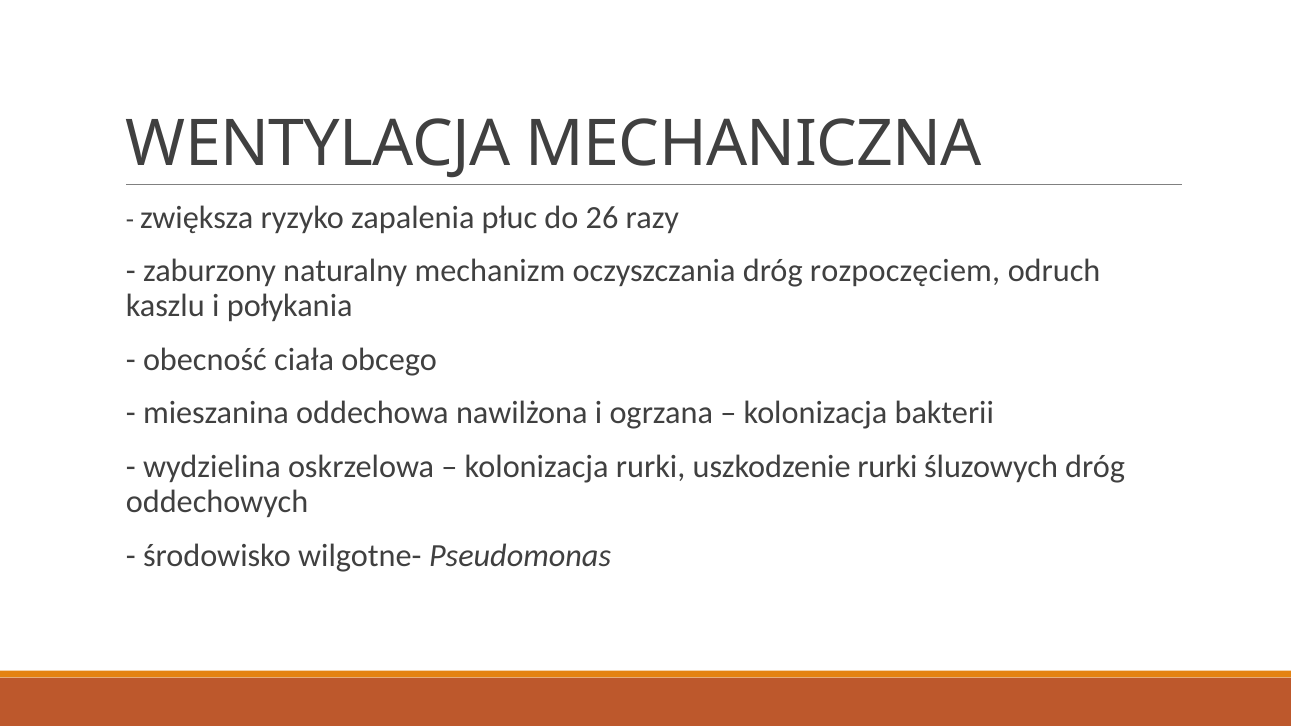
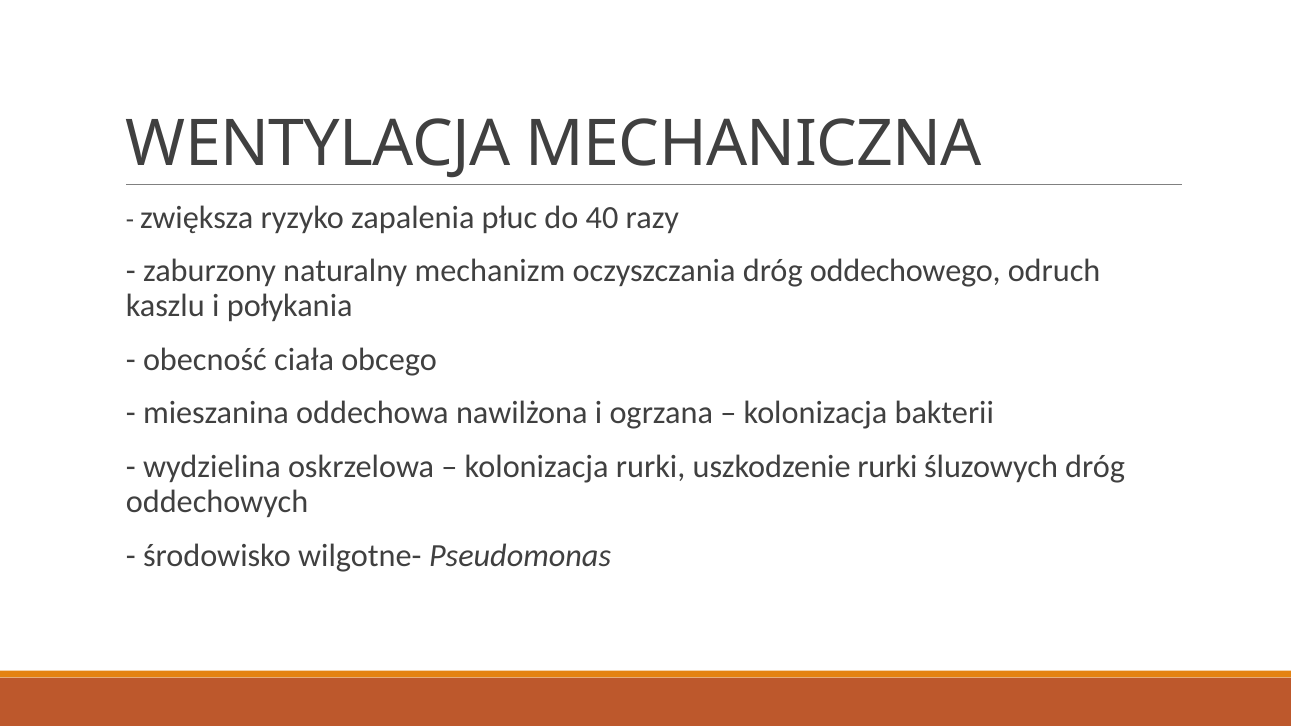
26: 26 -> 40 (602, 218)
rozpoczęciem: rozpoczęciem -> oddechowego (905, 271)
